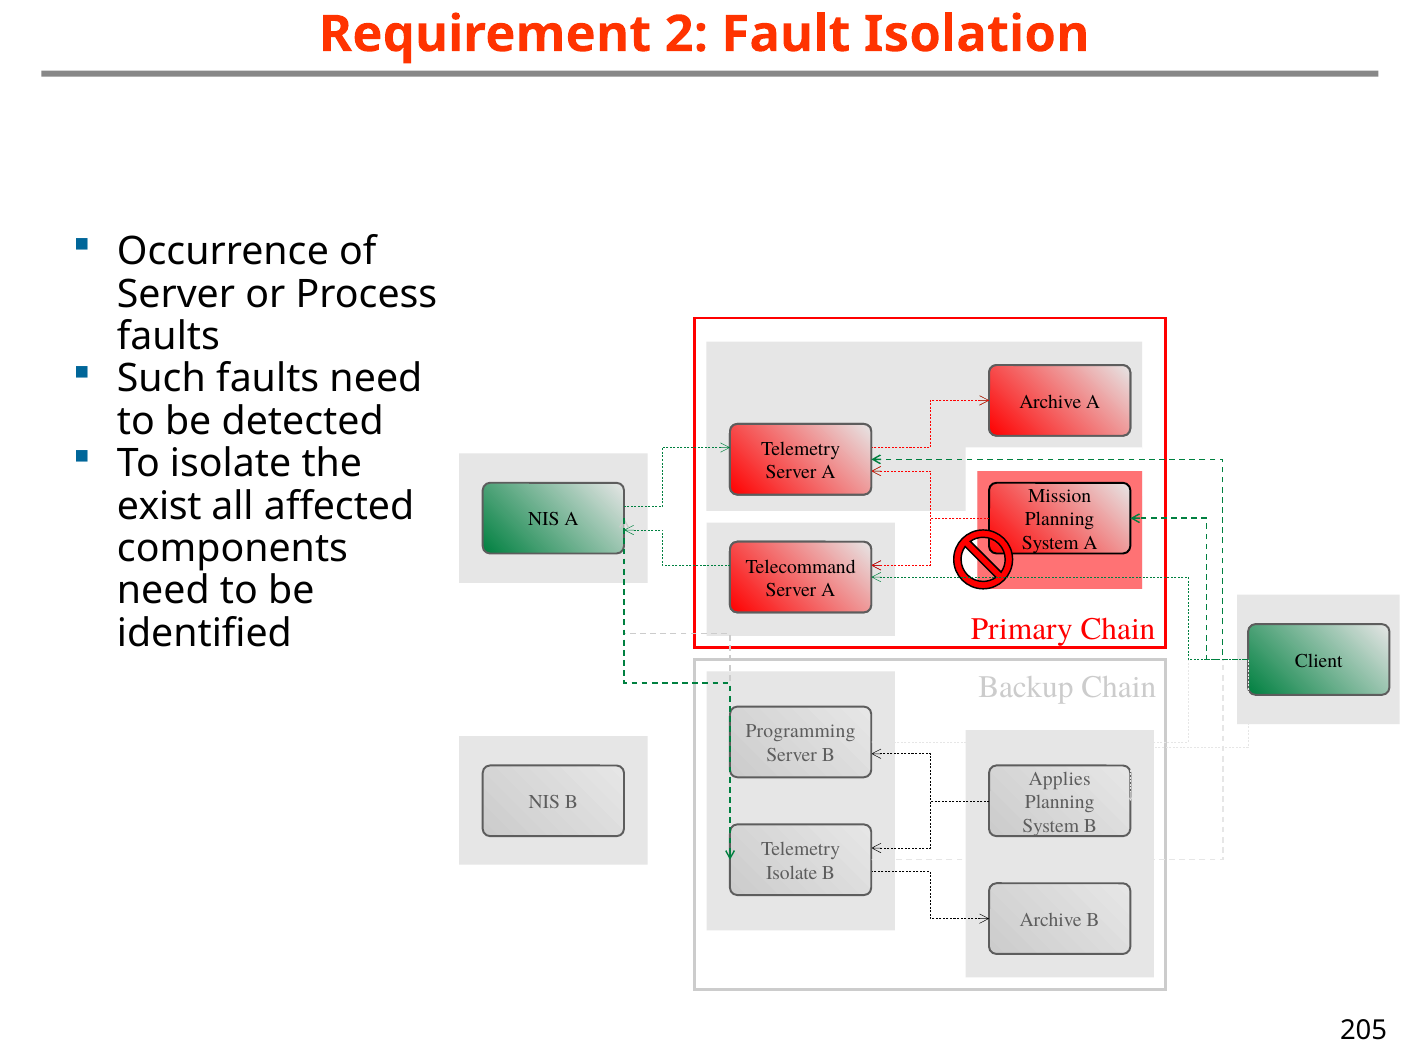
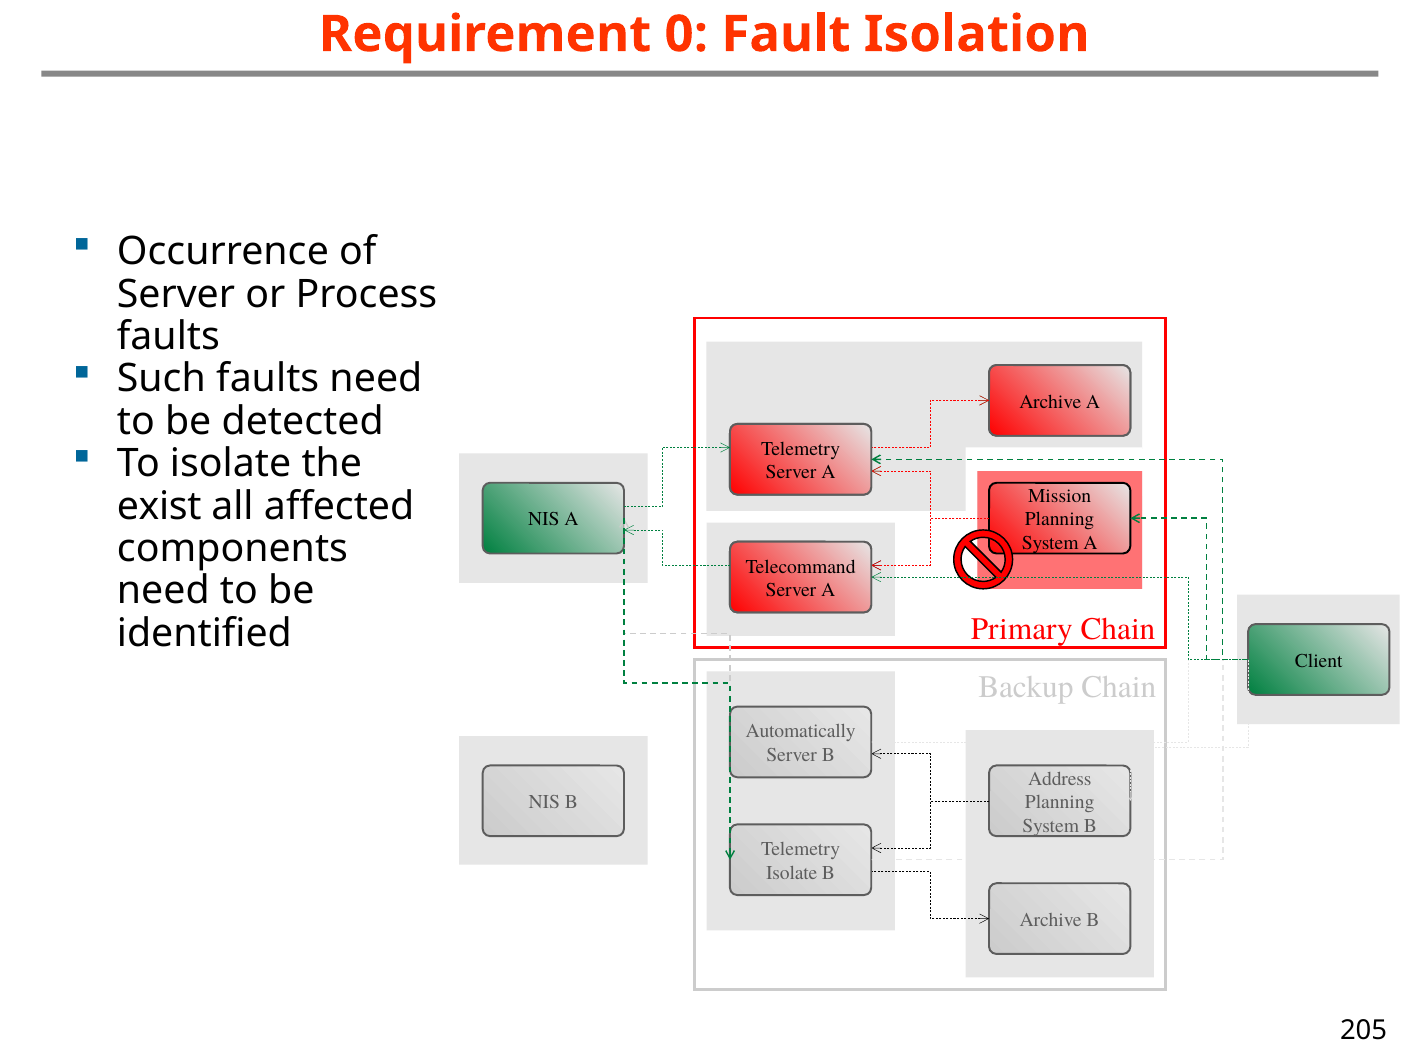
2: 2 -> 0 (686, 34)
Programming: Programming -> Automatically (801, 731)
Applies: Applies -> Address (1060, 778)
